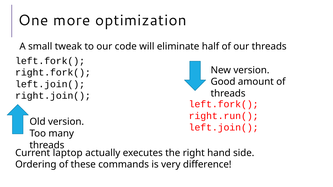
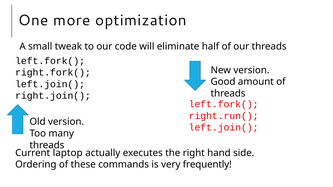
difference: difference -> frequently (207, 165)
